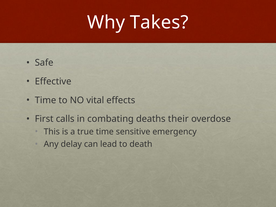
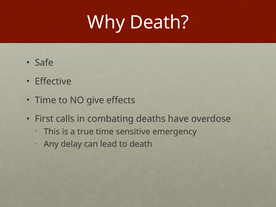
Why Takes: Takes -> Death (159, 23)
vital: vital -> give (95, 100)
their: their -> have (178, 119)
